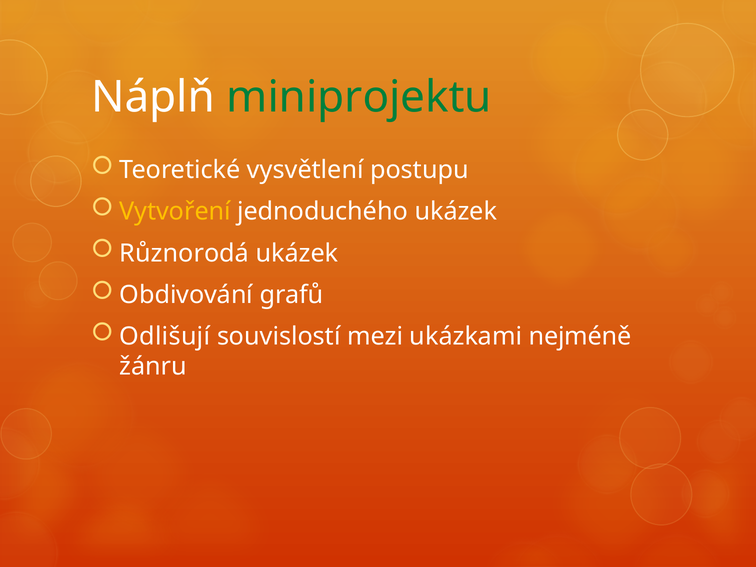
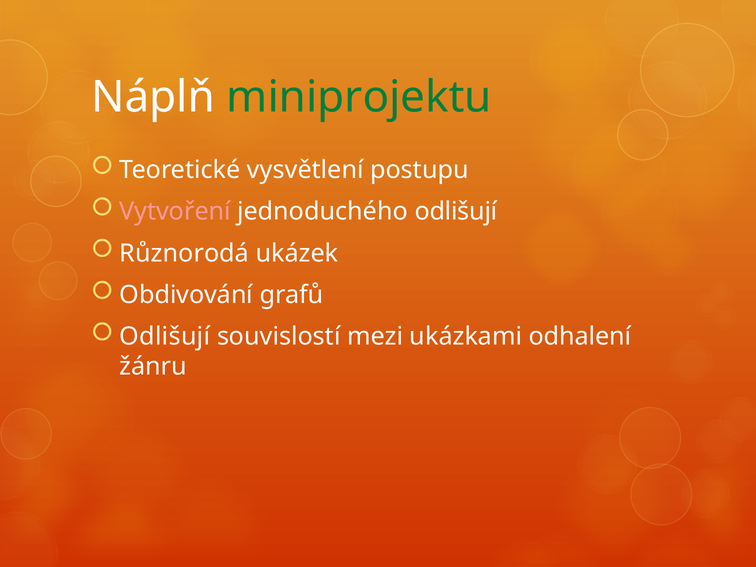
Vytvoření colour: yellow -> pink (175, 212)
jednoduchého ukázek: ukázek -> odlišují (456, 212)
nejméně: nejméně -> odhalení (580, 336)
